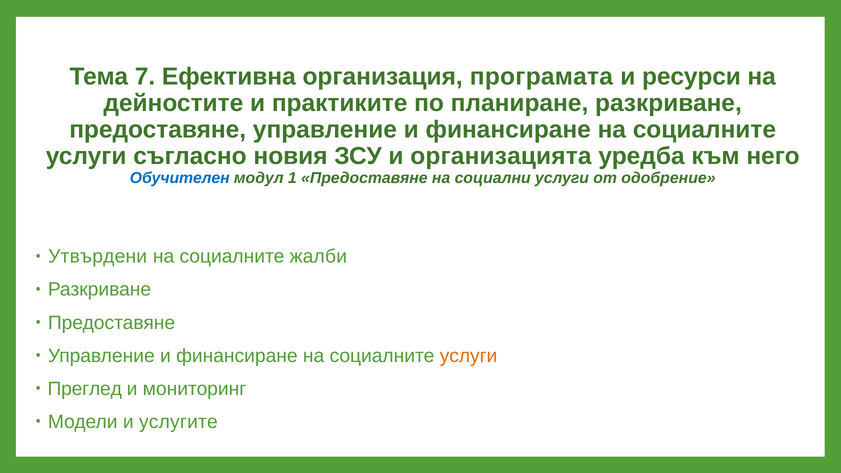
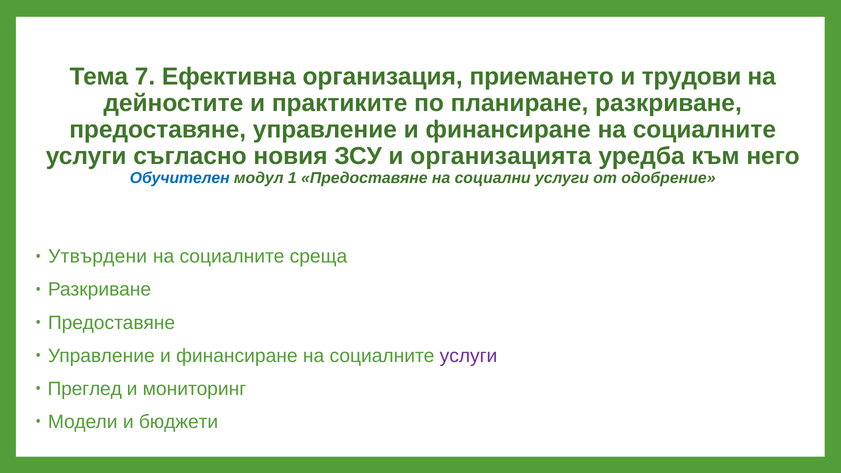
програмата: програмата -> приемането (542, 77)
ресурси: ресурси -> трудови (692, 77)
жалби: жалби -> среща (318, 257)
услуги colour: orange -> purple (469, 356)
услугите: услугите -> бюджети (179, 422)
